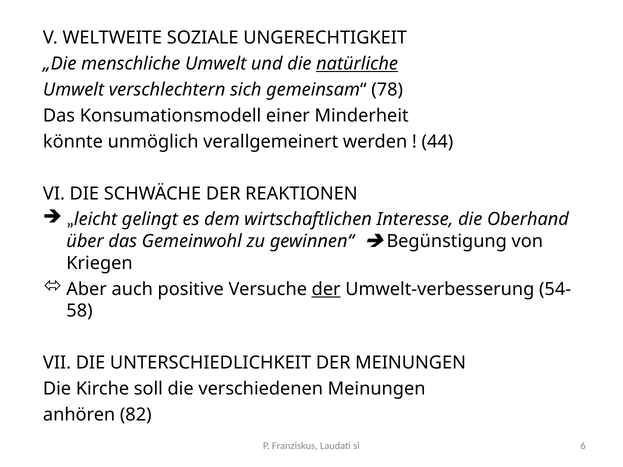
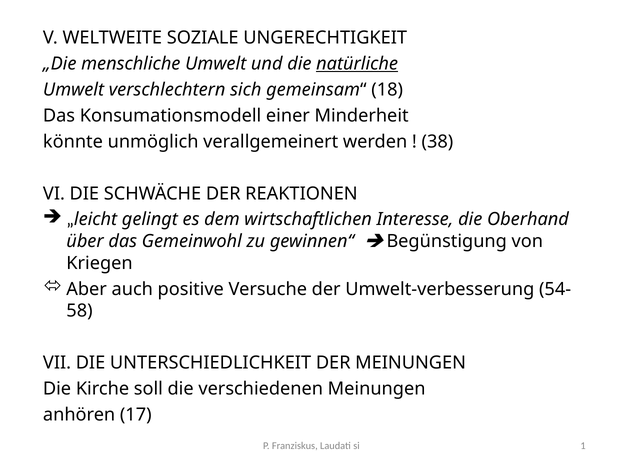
78: 78 -> 18 (387, 90)
44: 44 -> 38 (437, 142)
der underline: present -> none (326, 289)
82: 82 -> 17 (136, 415)
6: 6 -> 1 (583, 446)
